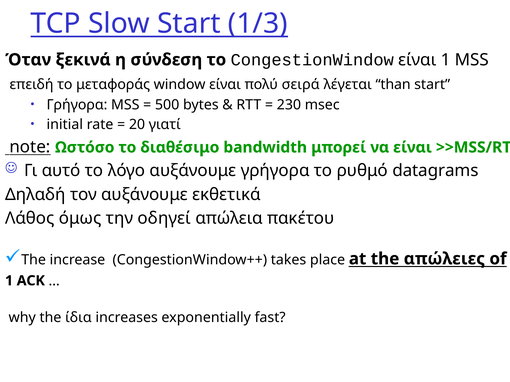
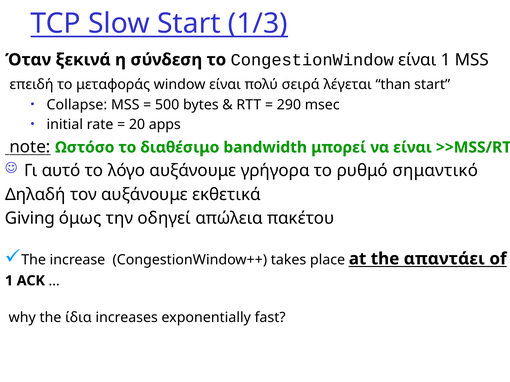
Γρήγορα: Γρήγορα -> Collapse (77, 105)
230: 230 -> 290 (289, 105)
γιατί: γιατί -> apps (165, 125)
datagrams: datagrams -> σημαντικό (435, 171)
Λάθος: Λάθος -> Giving (30, 218)
απώλειες: απώλειες -> απαντάει (444, 259)
